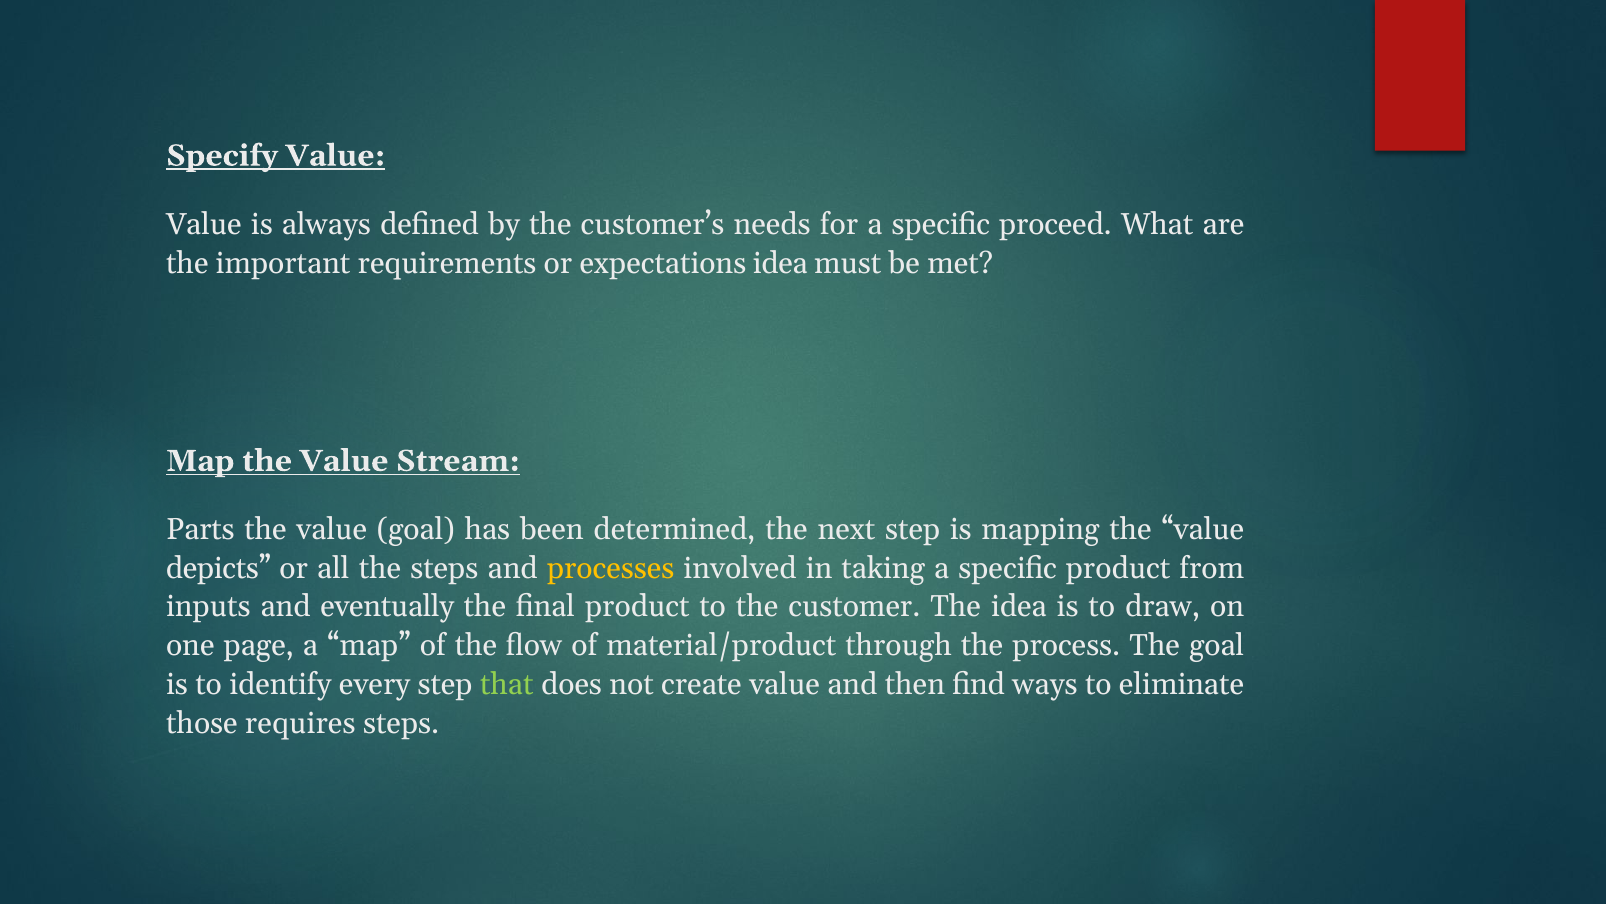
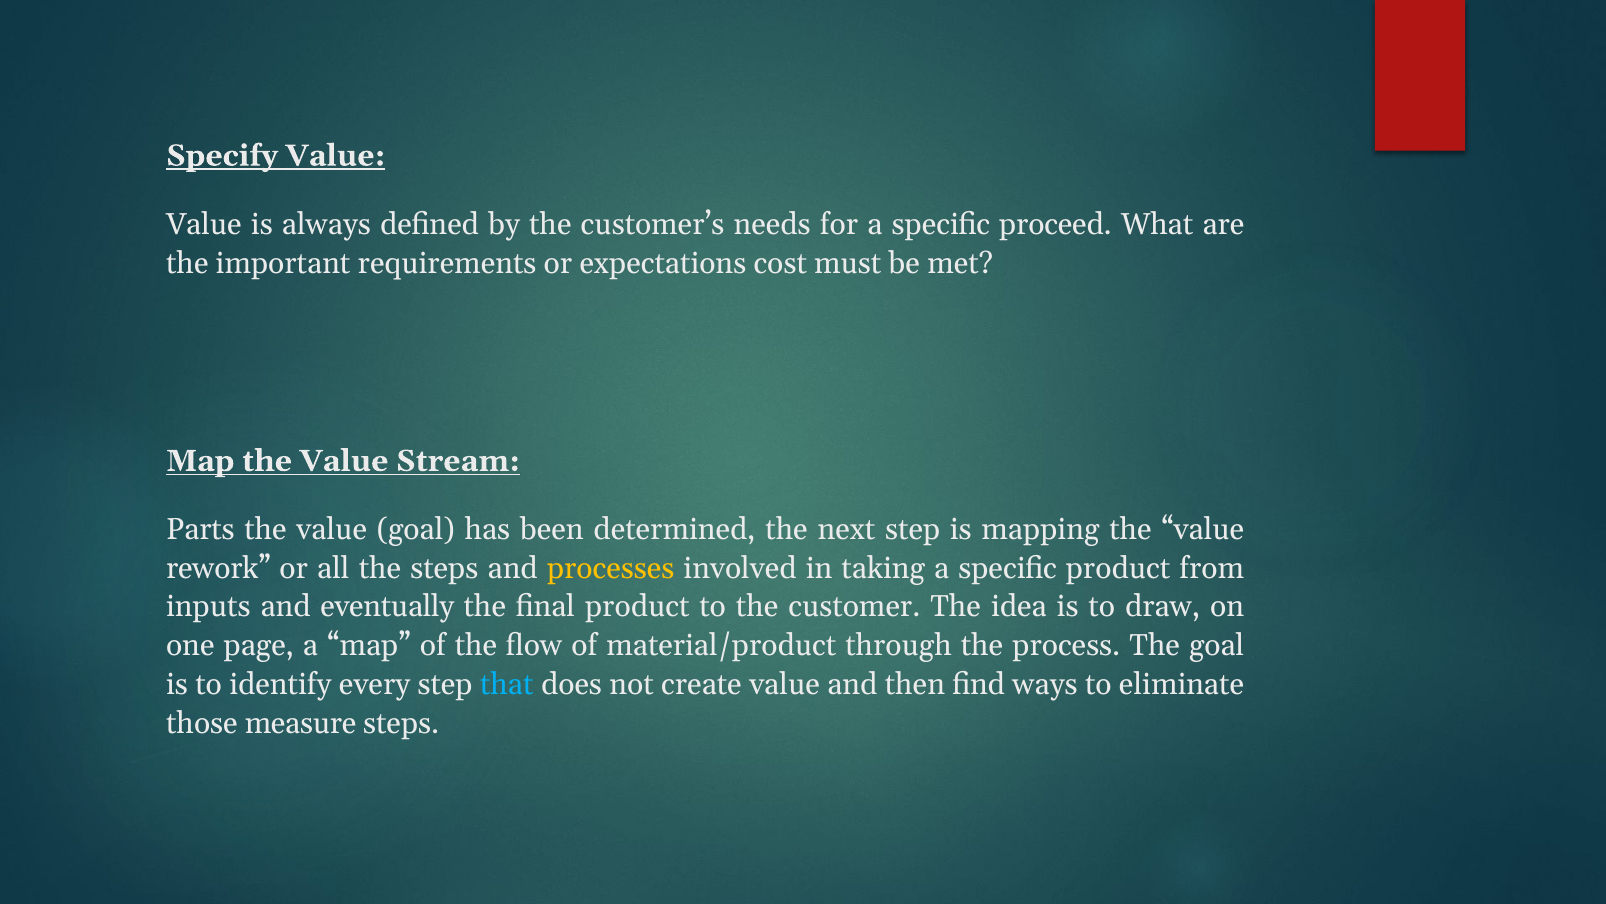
expectations idea: idea -> cost (780, 263)
depicts: depicts -> rework (218, 568)
that colour: light green -> light blue (507, 684)
requires: requires -> measure (301, 723)
